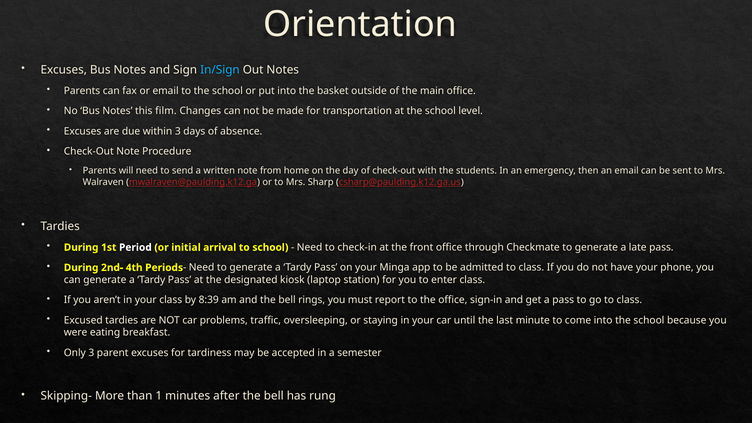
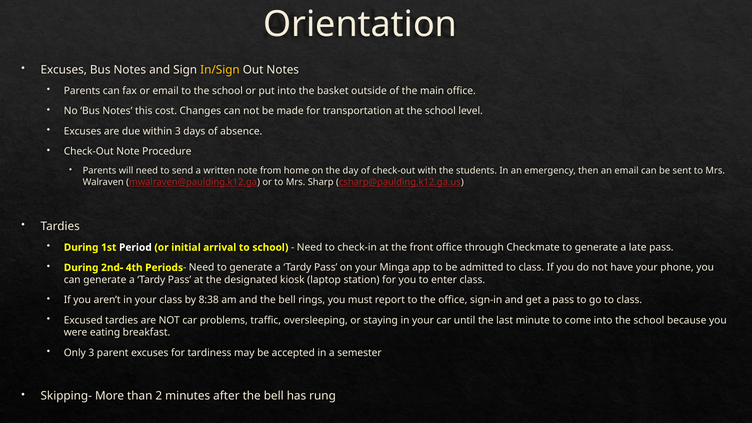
In/Sign colour: light blue -> yellow (220, 70)
film: film -> cost (166, 111)
8:39: 8:39 -> 8:38 (209, 300)
1: 1 -> 2 (159, 396)
